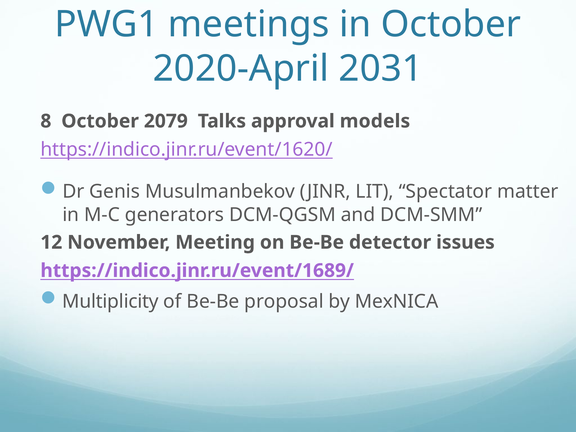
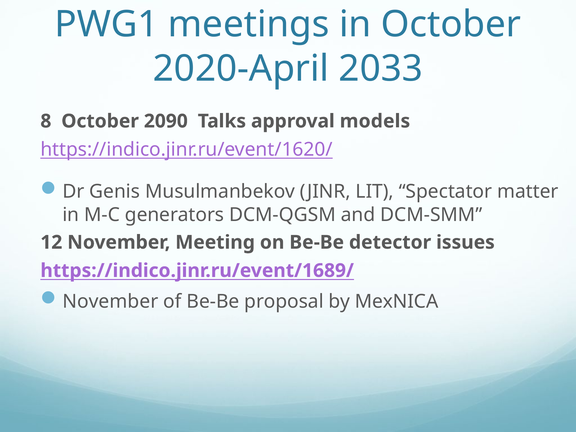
2031: 2031 -> 2033 (381, 69)
2079: 2079 -> 2090 (166, 121)
Multiplicity: Multiplicity -> November (110, 301)
